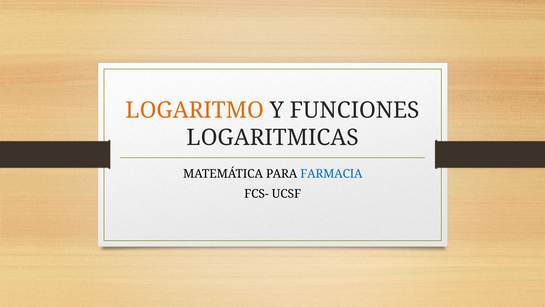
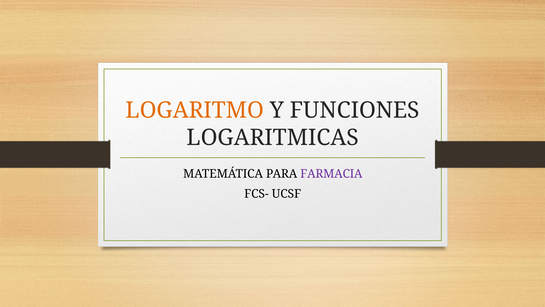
FARMACIA colour: blue -> purple (331, 174)
